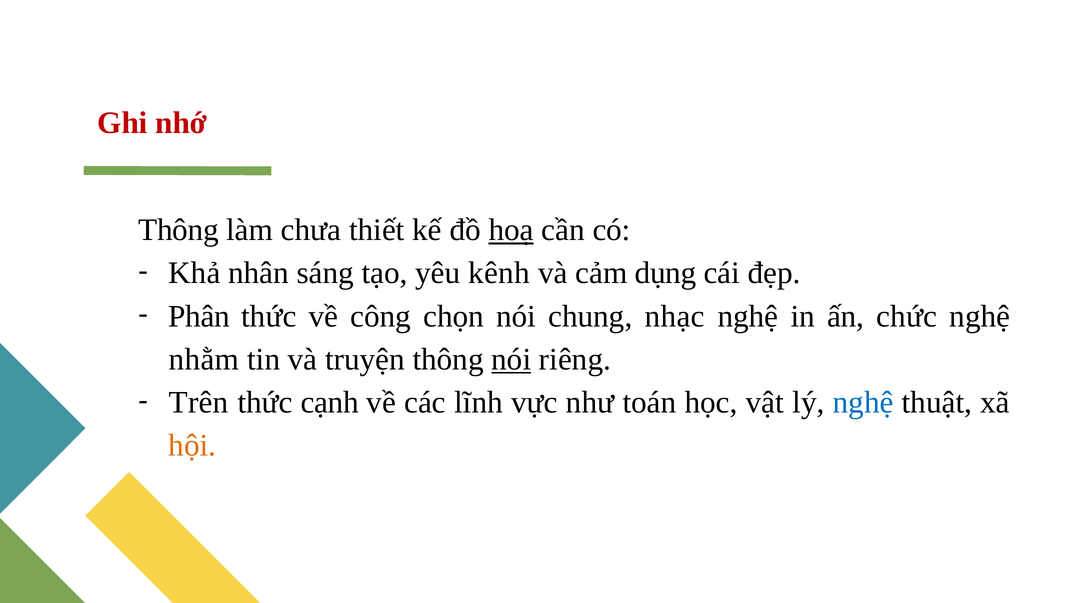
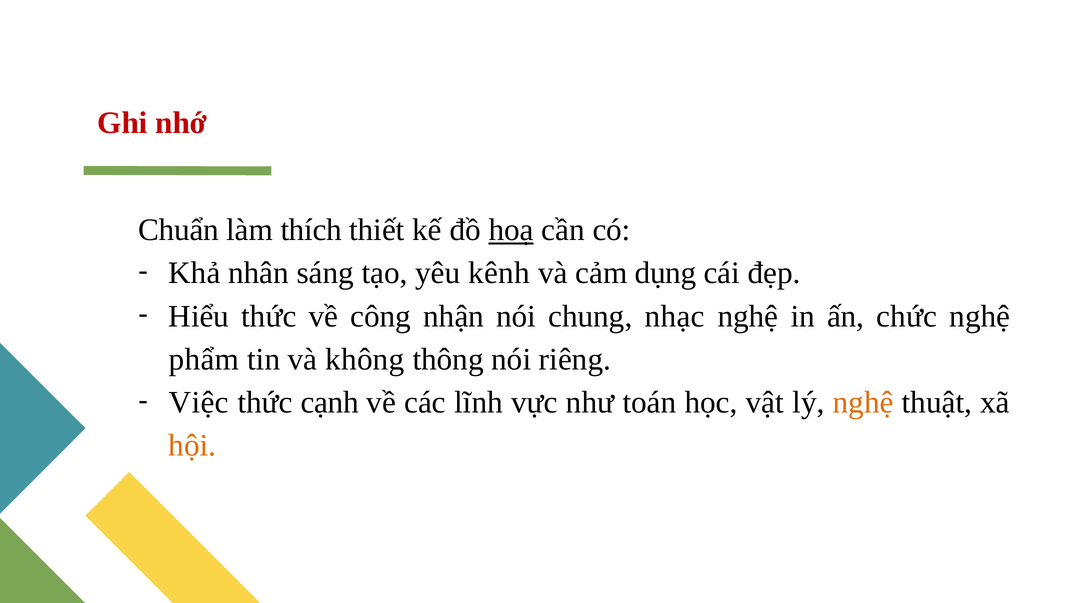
Thông: Thông -> Chuẩn (179, 230)
chưa: chưa -> thích (311, 230)
Phân: Phân -> Hiểu (199, 316)
chọn: chọn -> nhận (454, 316)
nhằm: nhằm -> phẩm (204, 359)
truyện: truyện -> không (365, 359)
nói underline: present -> none (511, 359)
Trên: Trên -> Việc (199, 403)
nghệ colour: blue -> orange (863, 403)
